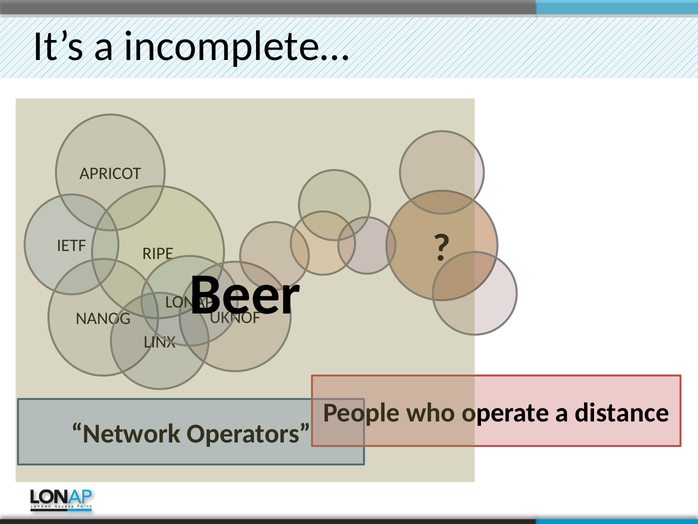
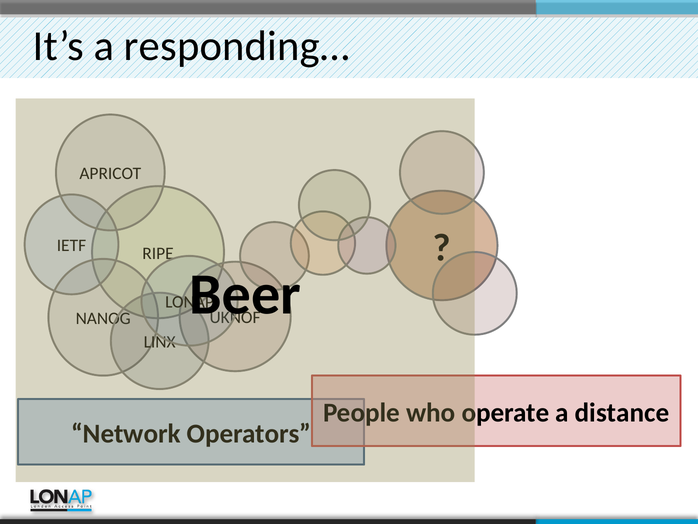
incomplete…: incomplete… -> responding… (237, 46)
